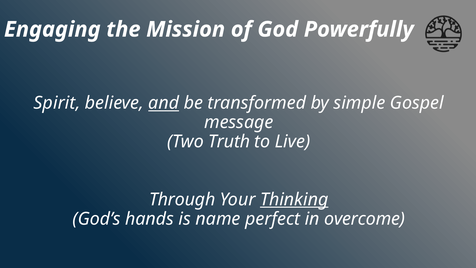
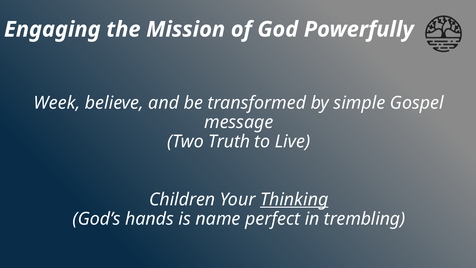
Spirit: Spirit -> Week (57, 103)
and underline: present -> none (164, 103)
Through: Through -> Children (182, 199)
overcome: overcome -> trembling (365, 219)
